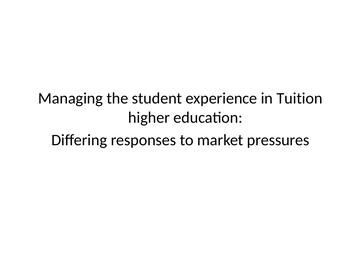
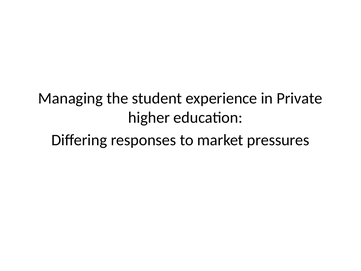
Tuition: Tuition -> Private (300, 98)
